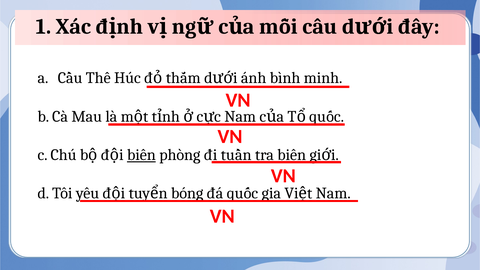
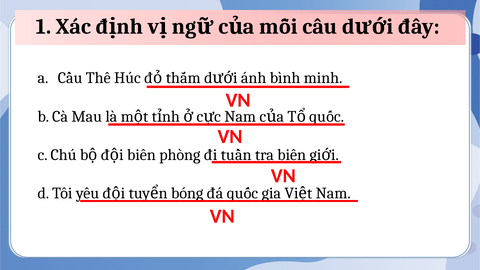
biên underline: present -> none (141, 155)
